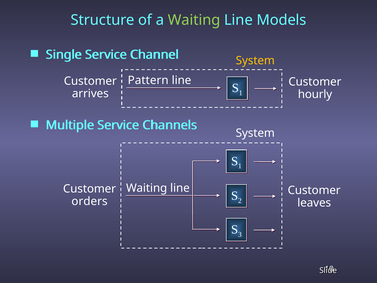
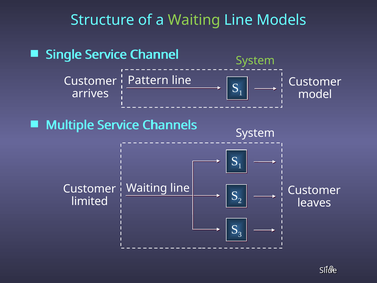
System colour: yellow -> light green (255, 61)
hourly: hourly -> model (315, 94)
orders: orders -> limited (90, 201)
